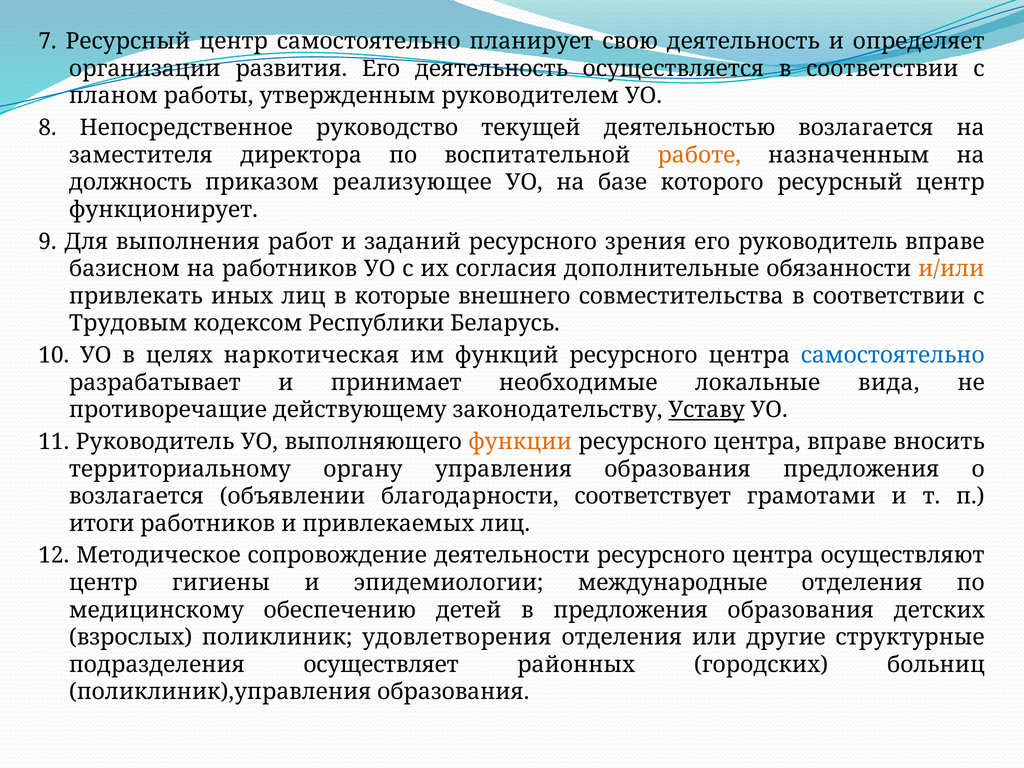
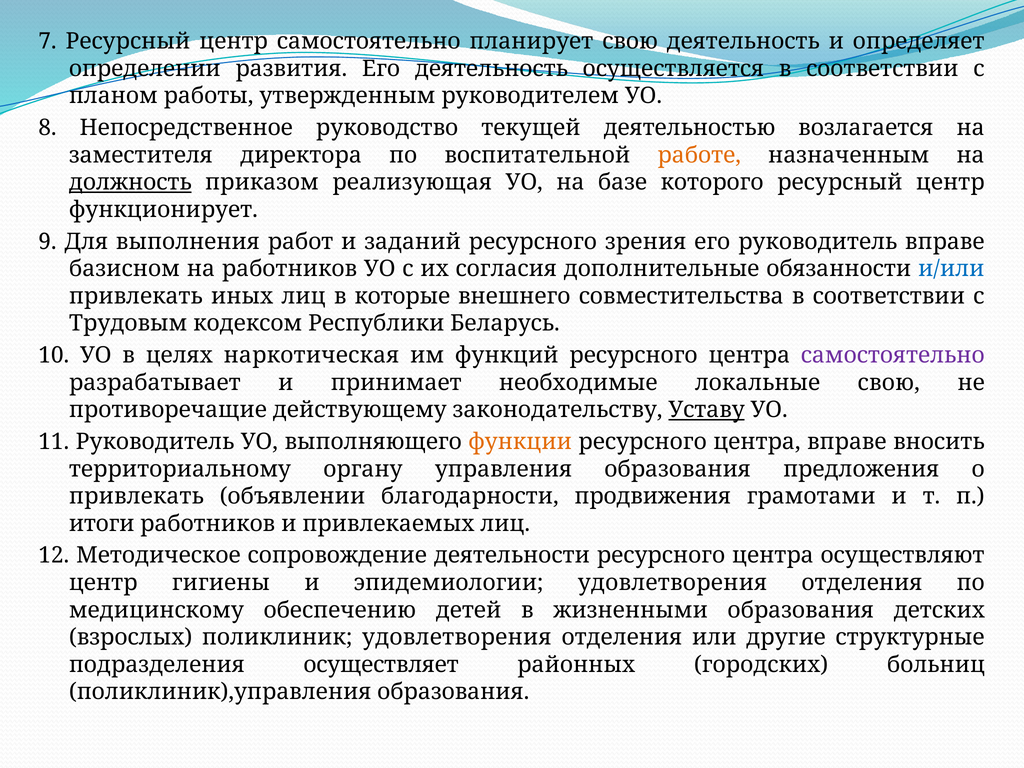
организации: организации -> определении (145, 69)
должность underline: none -> present (130, 182)
реализующее: реализующее -> реализующая (412, 182)
и/или colour: orange -> blue (951, 269)
самостоятельно colour: blue -> purple (893, 355)
локальные вида: вида -> свою (889, 383)
возлагается: возлагается -> привлекать (136, 496)
соответствует: соответствует -> продвижения (653, 496)
эпидемиологии международные: международные -> удовлетворения (672, 583)
в предложения: предложения -> жизненными (631, 610)
